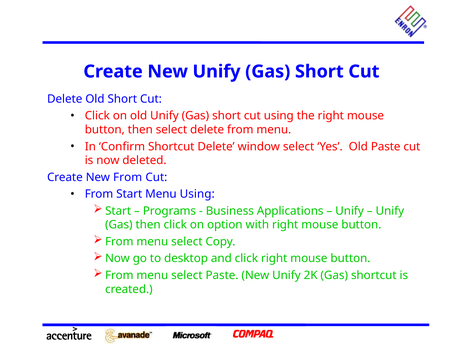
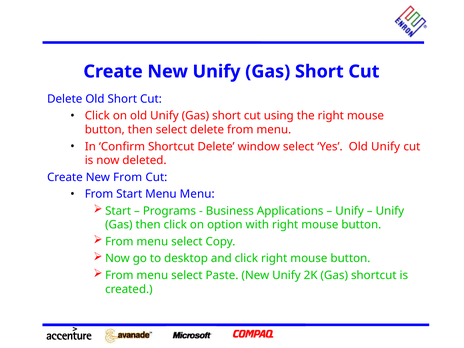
Yes Old Paste: Paste -> Unify (386, 147)
Menu Using: Using -> Menu (197, 194)
